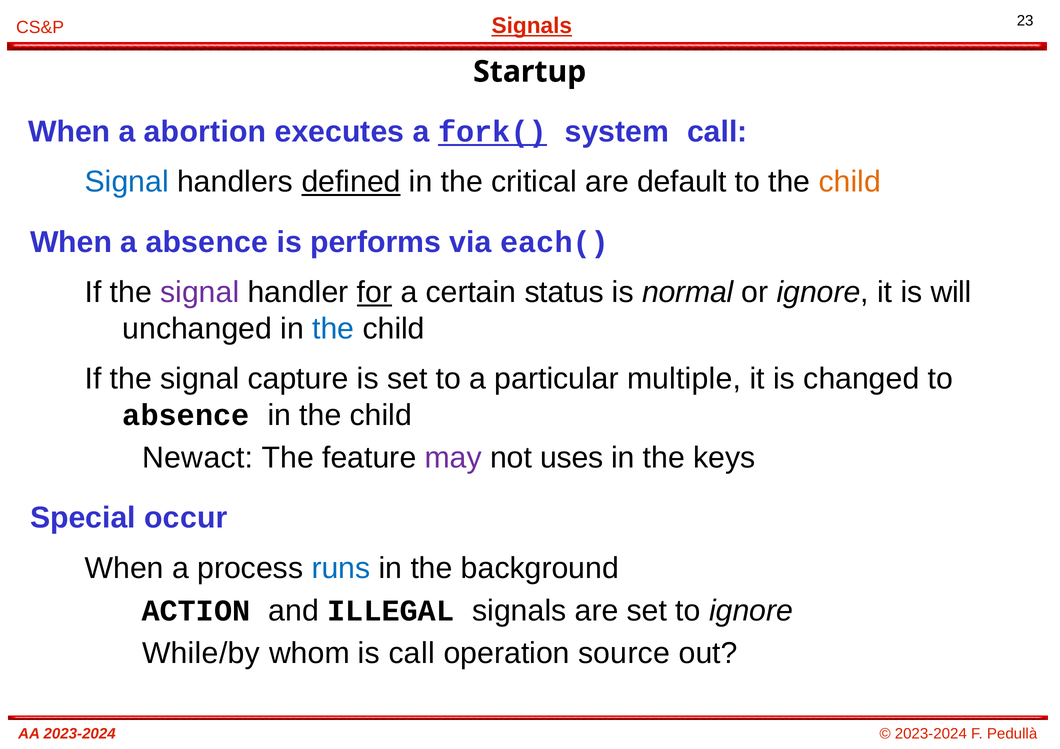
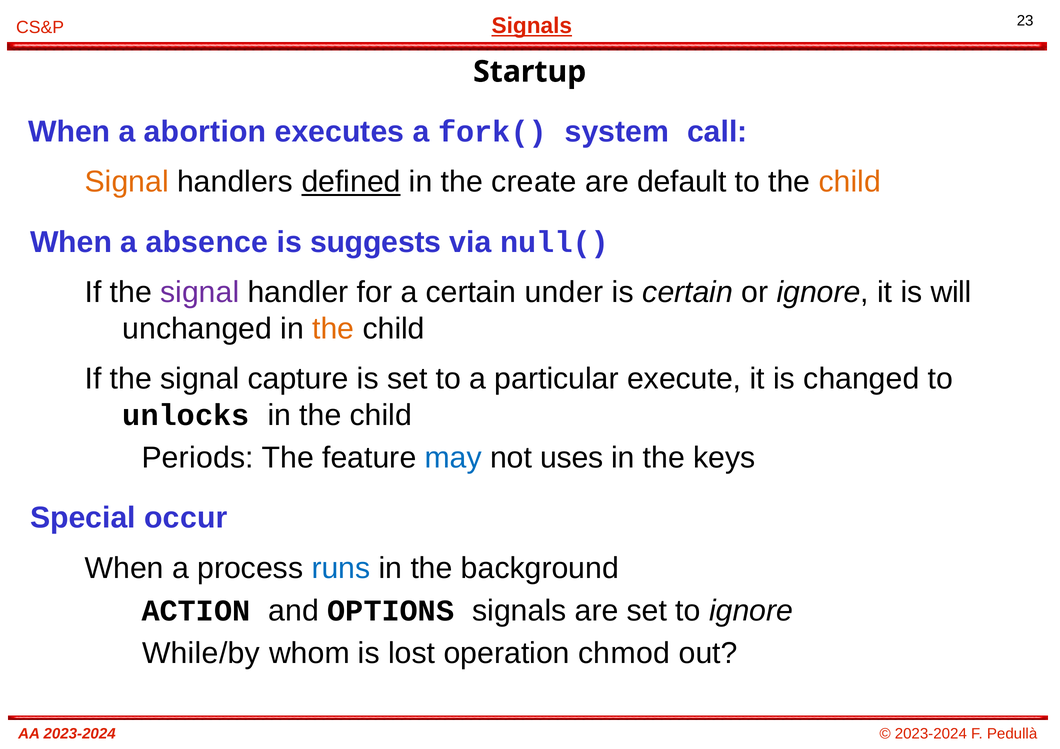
fork( underline: present -> none (492, 132)
Signal colour: blue -> orange (127, 182)
critical: critical -> create (534, 182)
performs: performs -> suggests (376, 243)
each(: each( -> null( (555, 243)
for underline: present -> none (374, 293)
status: status -> under (564, 293)
is normal: normal -> certain (688, 293)
the colour: blue -> orange (333, 329)
multiple: multiple -> execute (684, 379)
absence: absence -> unlocks (186, 415)
Newact: Newact -> Periods (198, 458)
may colour: purple -> blue (453, 458)
ILLEGAL: ILLEGAL -> OPTIONS (391, 611)
is call: call -> lost (412, 654)
source: source -> chmod (624, 654)
